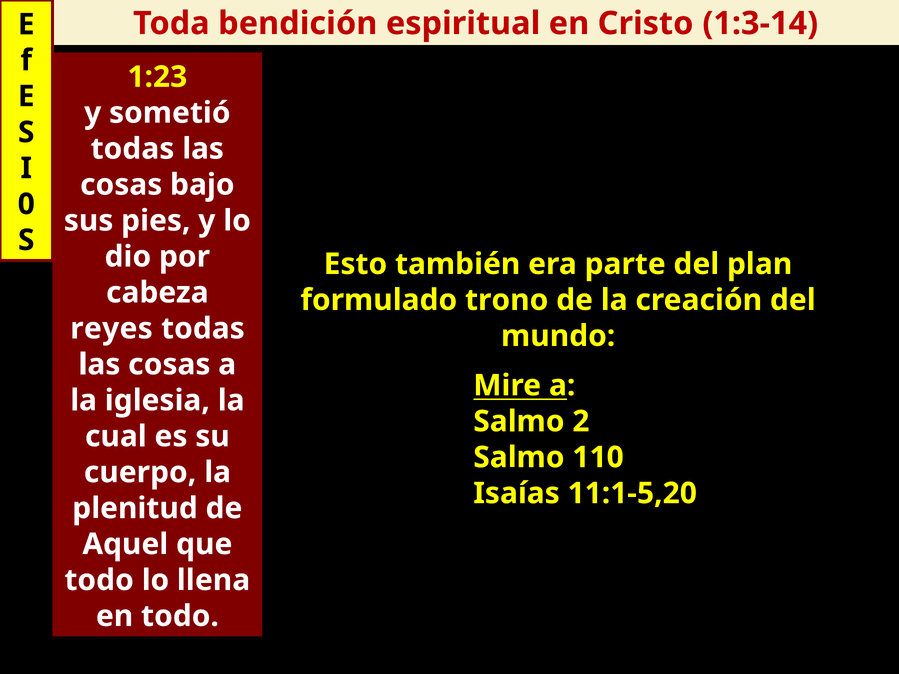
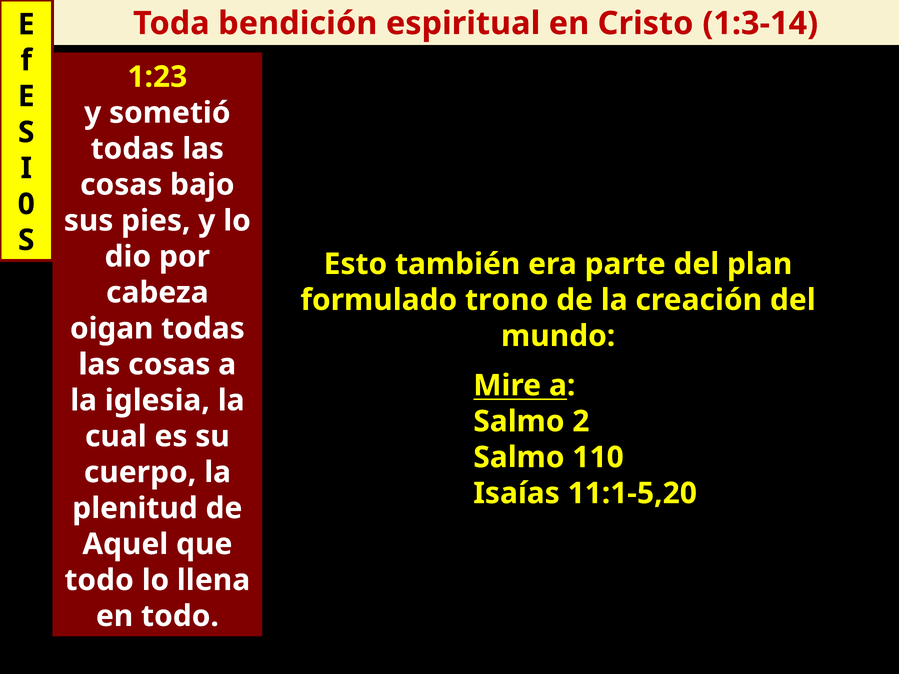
reyes: reyes -> oigan (112, 329)
